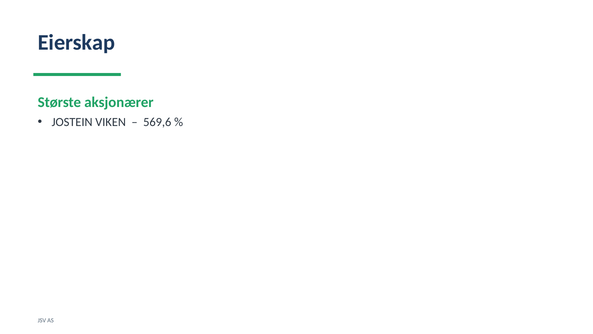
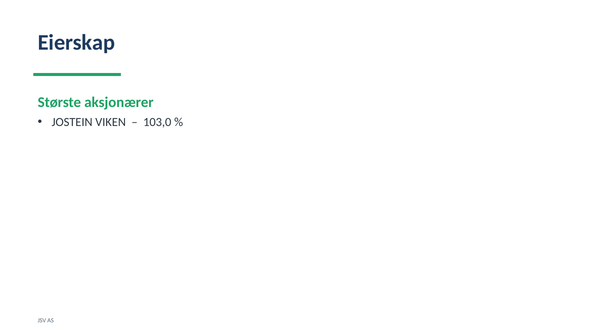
569,6: 569,6 -> 103,0 (157, 122)
